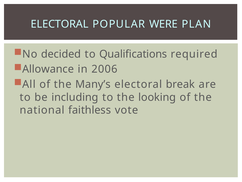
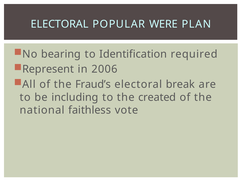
decided: decided -> bearing (61, 54)
Qualifications: Qualifications -> Identification (133, 54)
Allowance: Allowance -> Represent (48, 69)
Many’s: Many’s -> Fraud’s (93, 84)
looking: looking -> created (157, 97)
